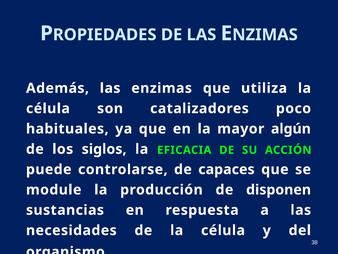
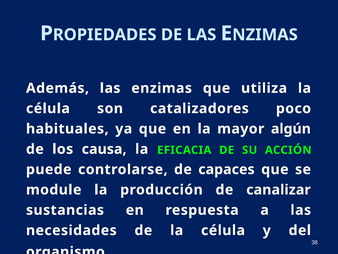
siglos: siglos -> causa (104, 149)
disponen: disponen -> canalizar (279, 189)
